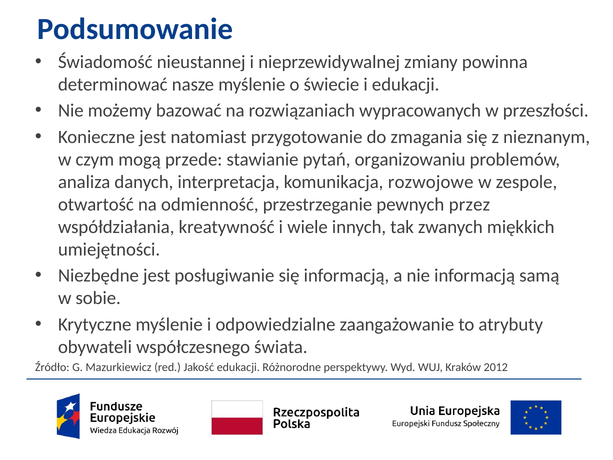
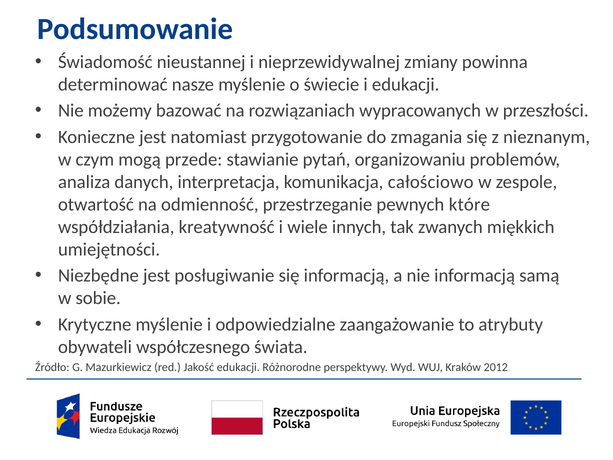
rozwojowe: rozwojowe -> całościowo (431, 182)
przez: przez -> które (469, 204)
